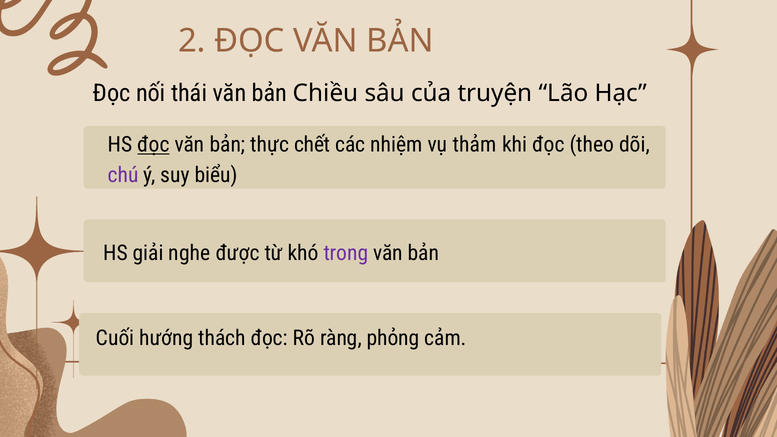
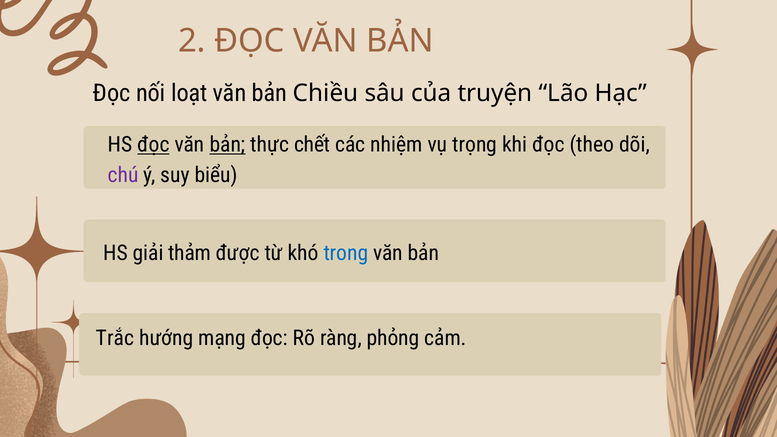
thái: thái -> loạt (189, 93)
bản underline: none -> present (227, 145)
thảm: thảm -> trọng (475, 145)
nghe: nghe -> thảm (190, 253)
trong colour: purple -> blue (346, 253)
Cuối: Cuối -> Trắc (115, 338)
thách: thách -> mạng (222, 338)
